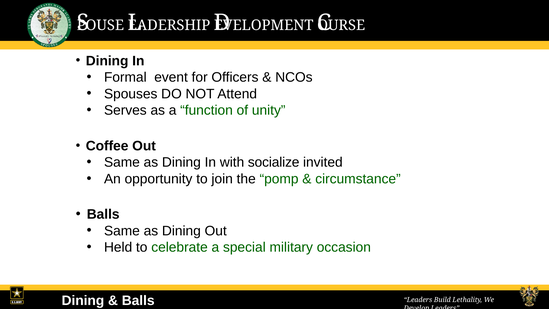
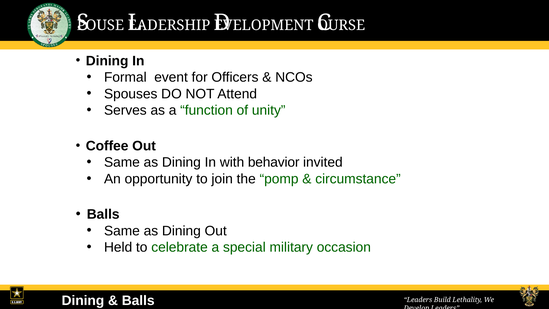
socialize: socialize -> behavior (274, 162)
